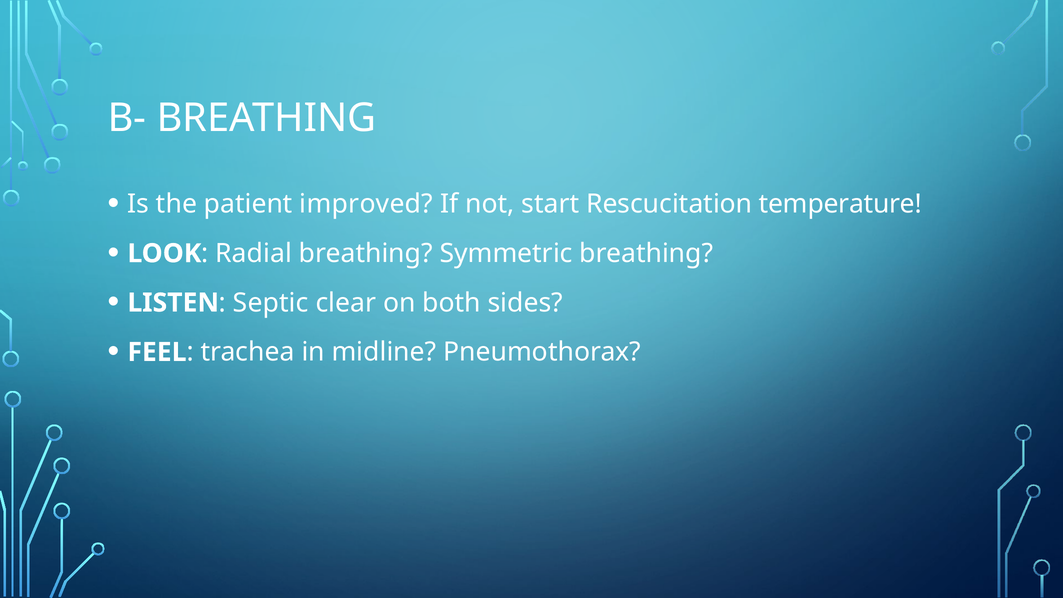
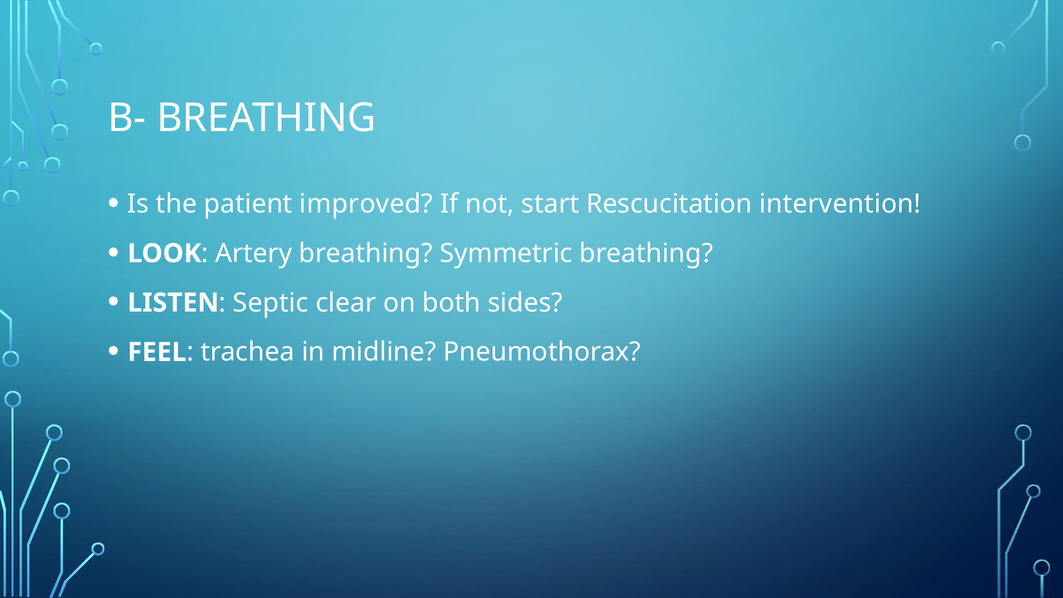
temperature: temperature -> intervention (840, 204)
Radial: Radial -> Artery (254, 253)
